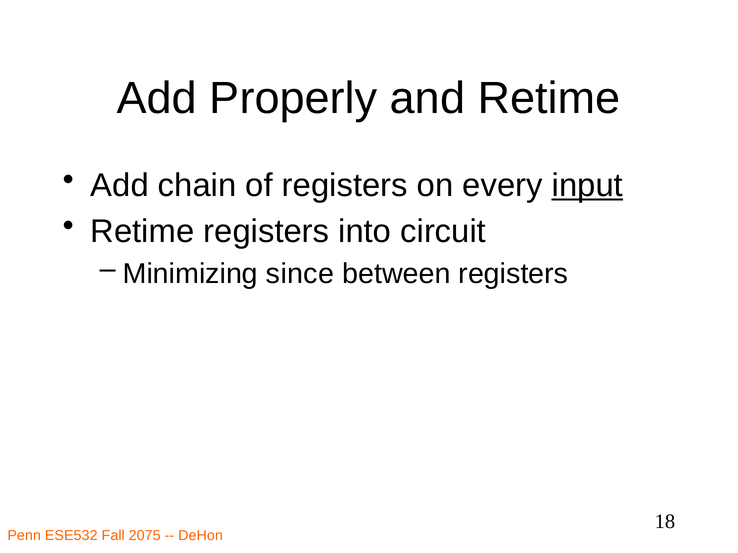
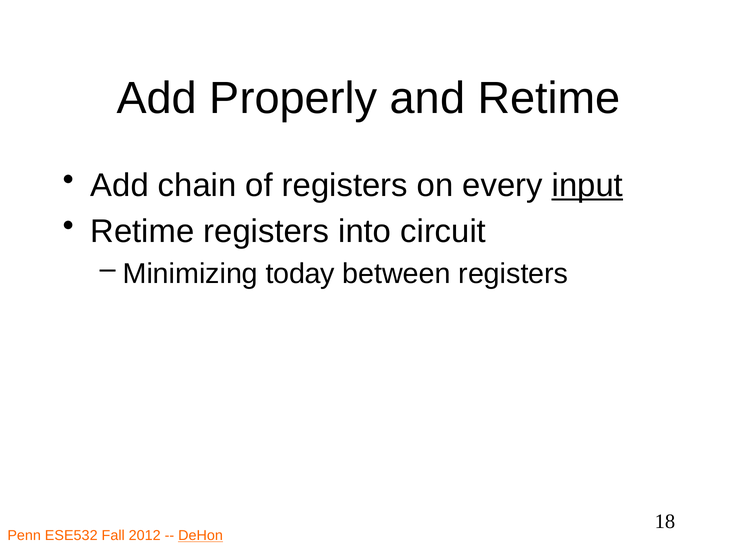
since: since -> today (300, 274)
2075: 2075 -> 2012 (145, 536)
DeHon underline: none -> present (201, 536)
